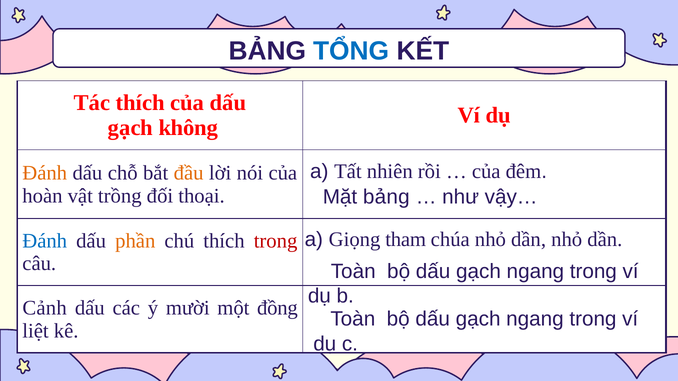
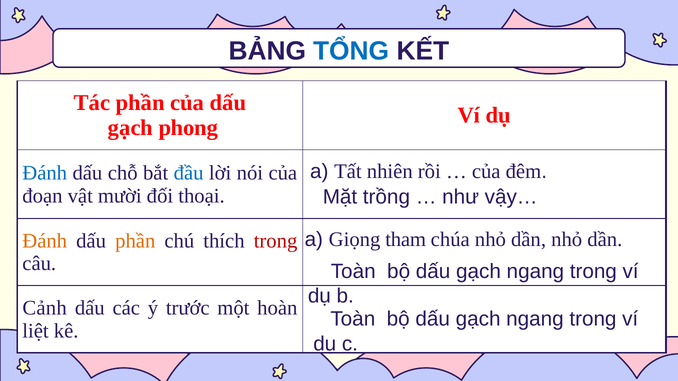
Tác thích: thích -> phần (140, 103)
không: không -> phong (188, 128)
Đánh colour: orange -> blue (45, 173)
đầu colour: orange -> blue (189, 173)
hoàn: hoàn -> đoạn (42, 196)
trồng: trồng -> mười (120, 196)
Mặt bảng: bảng -> trồng (386, 197)
Đánh colour: blue -> orange (45, 241)
mười: mười -> trước (188, 308)
đồng: đồng -> hoàn (277, 308)
